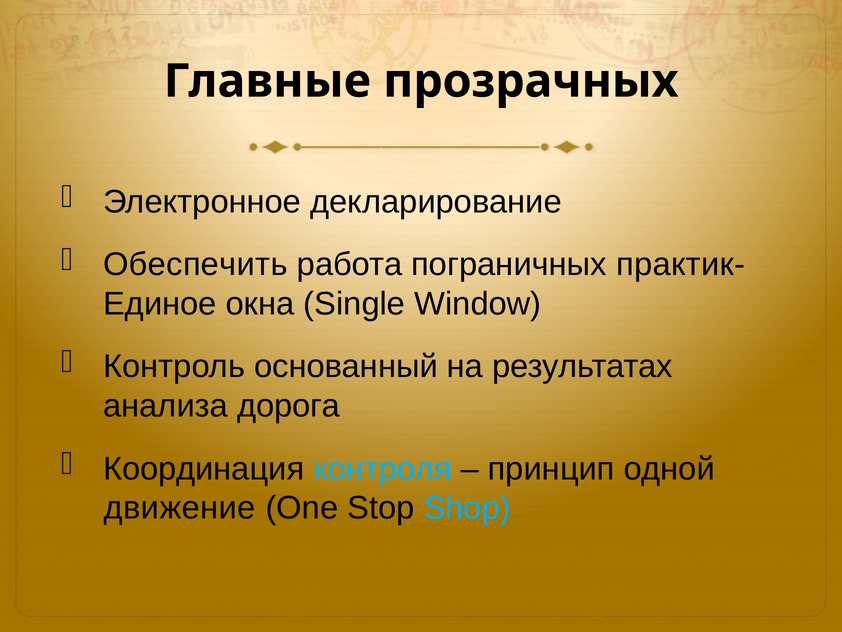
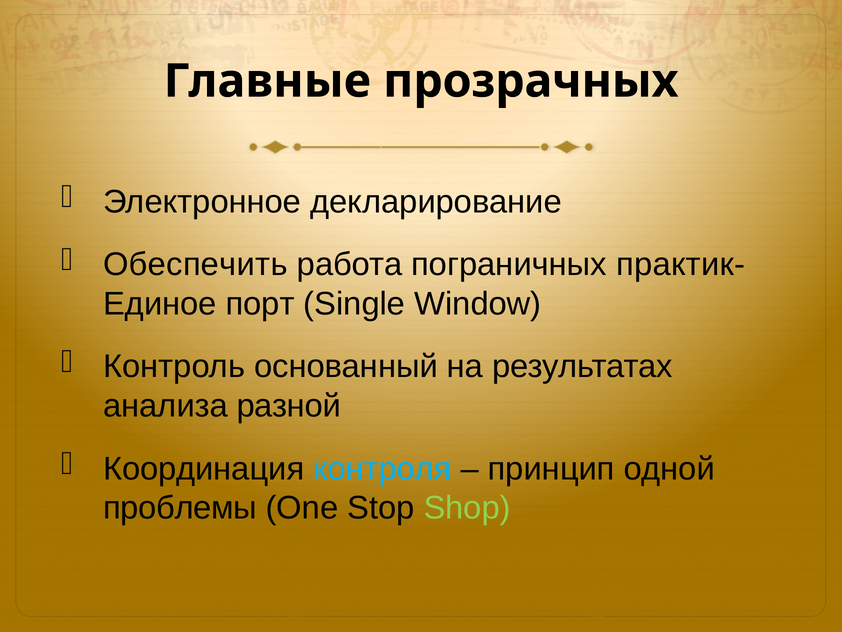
окна: окна -> порт (260, 304)
дорога: дорога -> разной (289, 406)
движение: движение -> проблемы (180, 508)
Shop colour: light blue -> light green (467, 508)
